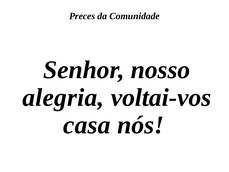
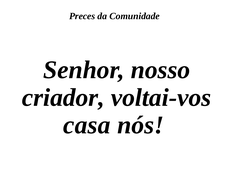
alegria: alegria -> criador (63, 97)
